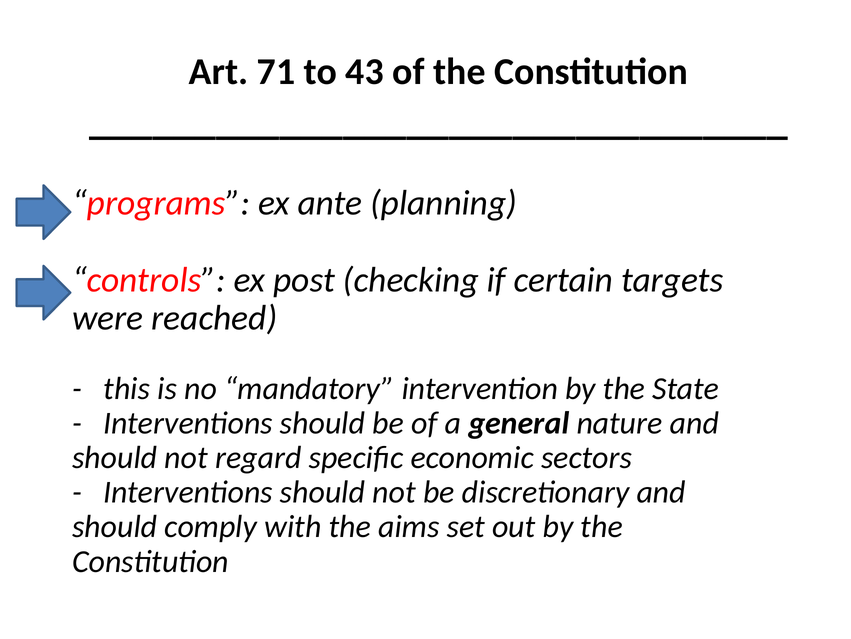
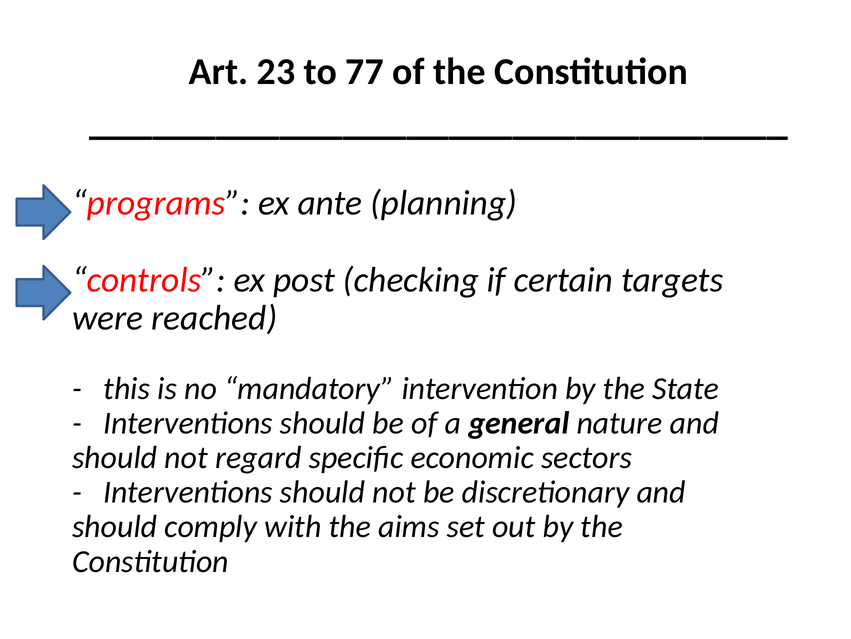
71: 71 -> 23 (276, 72)
43: 43 -> 77 (365, 72)
